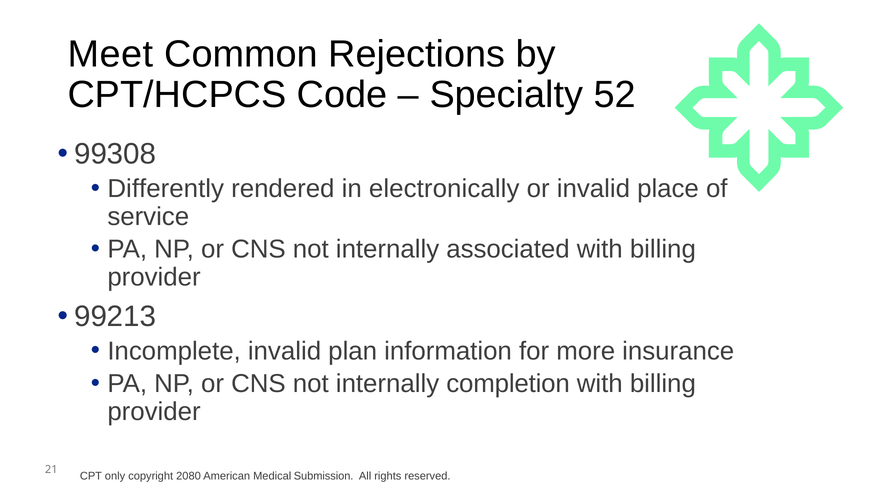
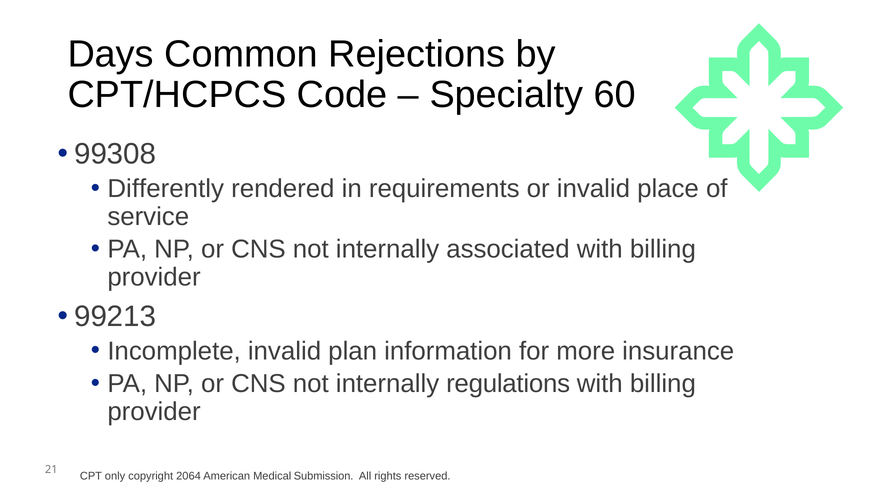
Meet: Meet -> Days (111, 54)
52: 52 -> 60 (615, 95)
electronically: electronically -> requirements (444, 189)
completion: completion -> regulations (508, 383)
2080: 2080 -> 2064 (189, 476)
